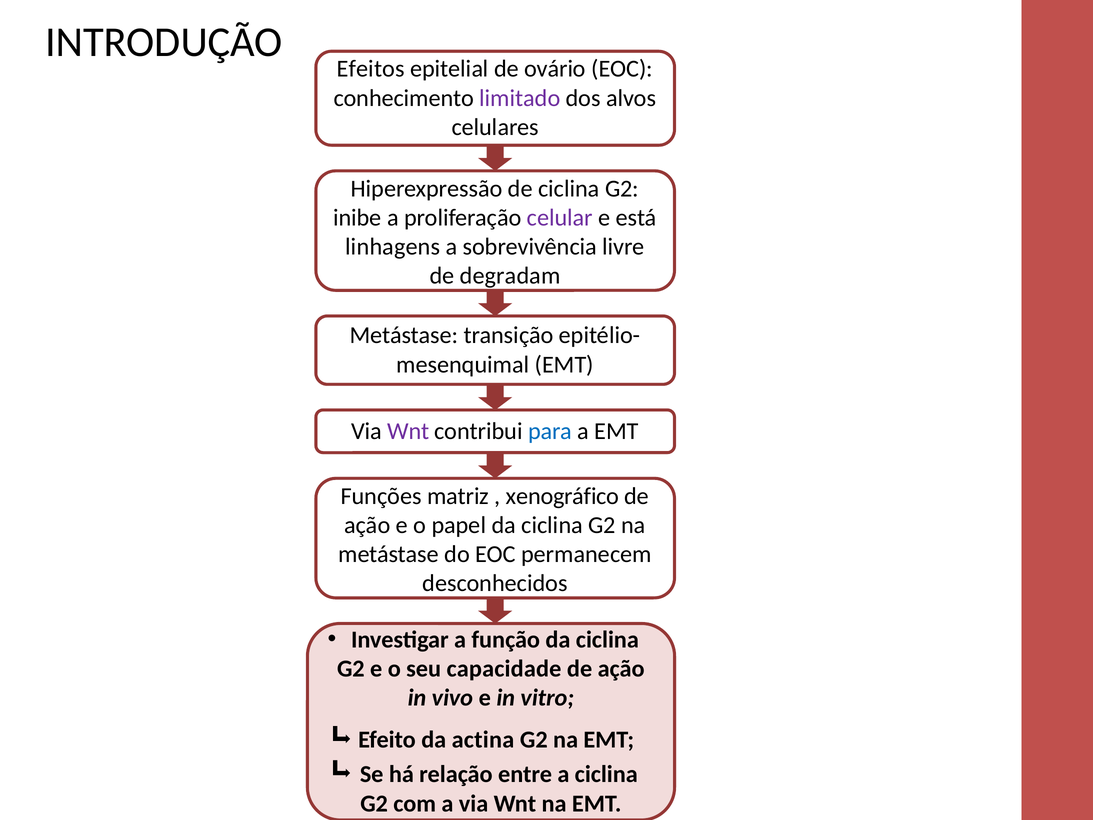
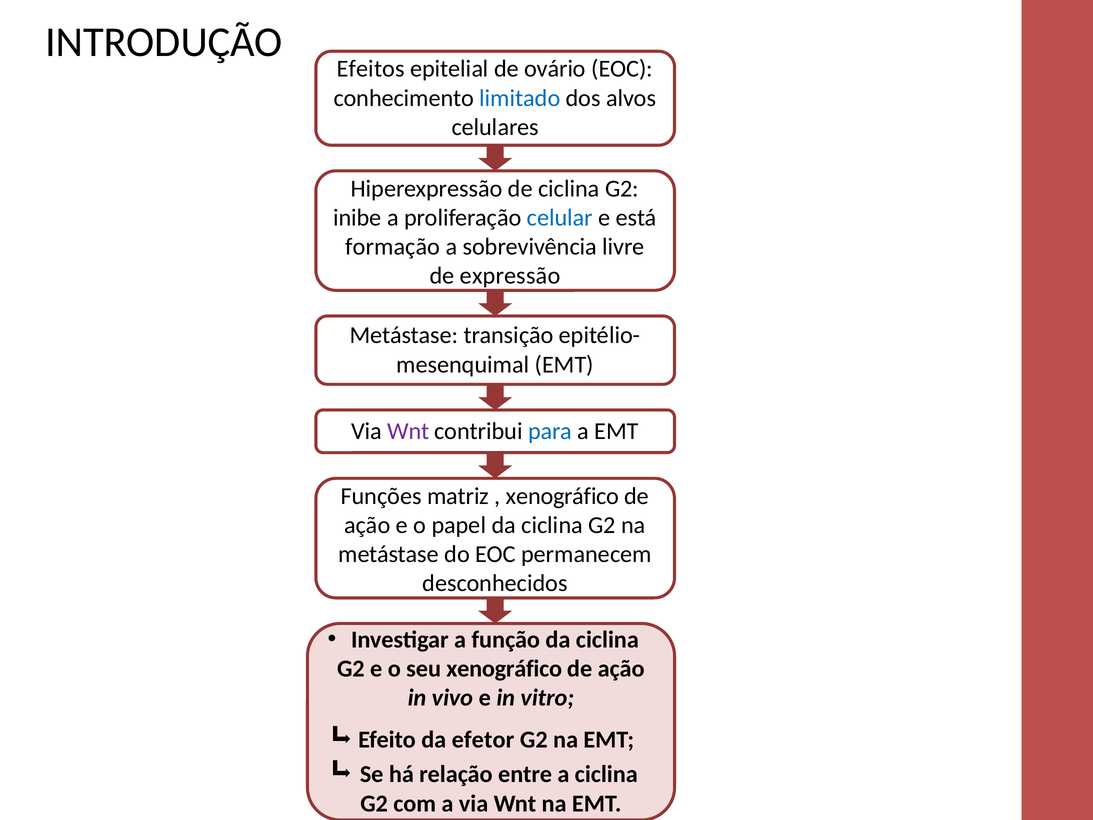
limitado colour: purple -> blue (520, 98)
celular colour: purple -> blue (560, 218)
linhagens: linhagens -> formação (393, 247)
degradam: degradam -> expressão (510, 276)
seu capacidade: capacidade -> xenográfico (504, 669)
actina: actina -> efetor (483, 740)
